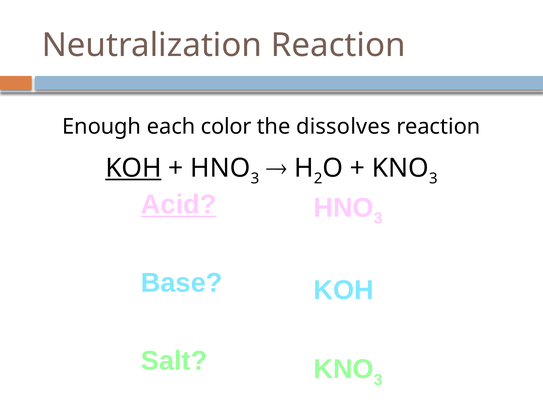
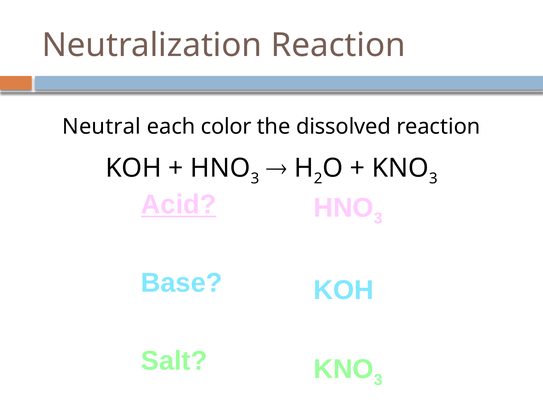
Enough: Enough -> Neutral (102, 127)
dissolves: dissolves -> dissolved (343, 127)
KOH underline: present -> none (134, 168)
